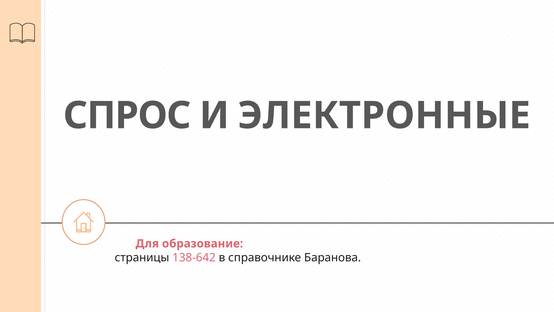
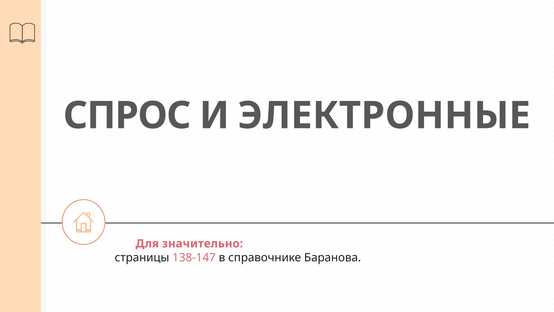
образование: образование -> значительно (203, 243)
138-642: 138-642 -> 138-147 (194, 257)
